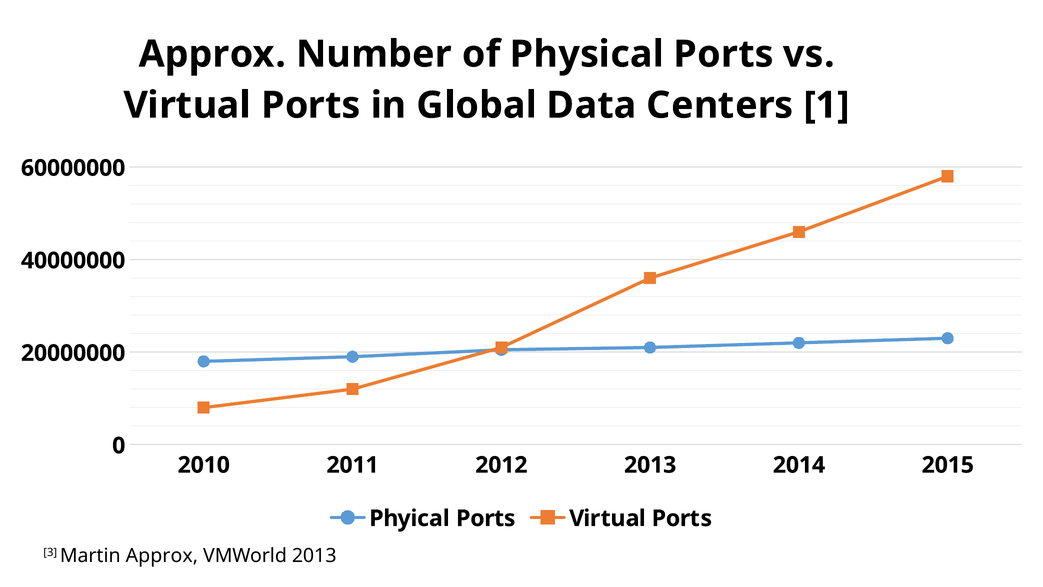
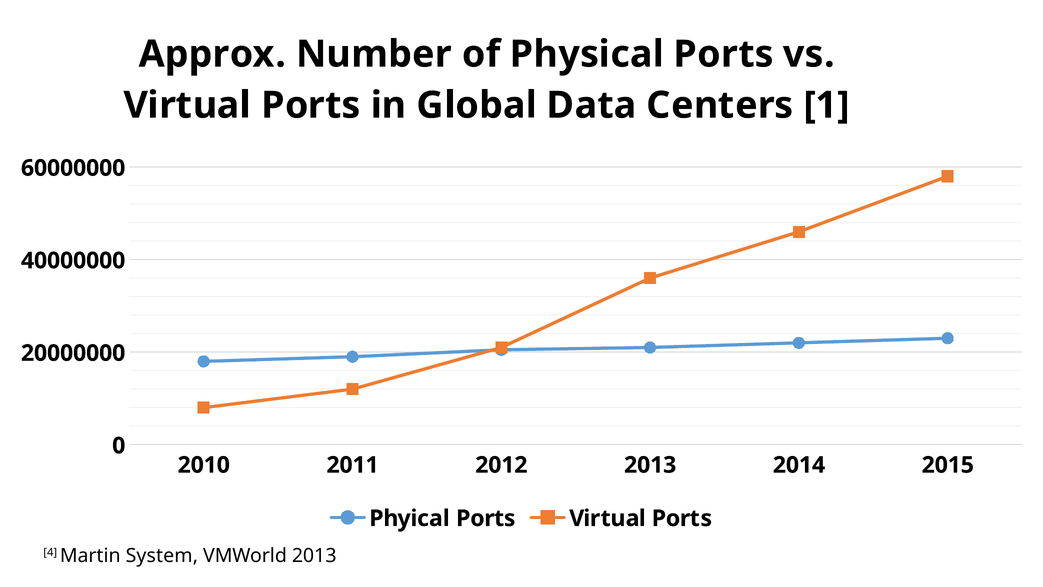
3: 3 -> 4 (50, 552)
Martin Approx: Approx -> System (162, 555)
